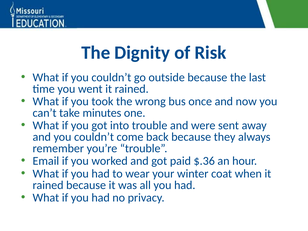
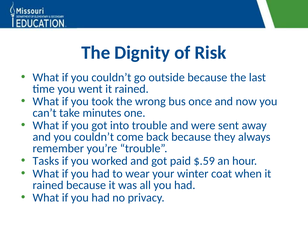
Email: Email -> Tasks (46, 161)
$.36: $.36 -> $.59 (204, 161)
